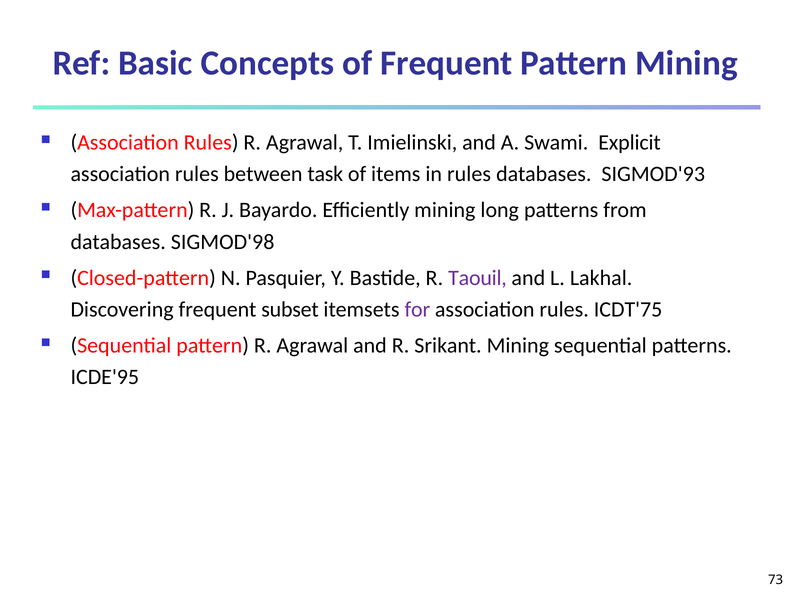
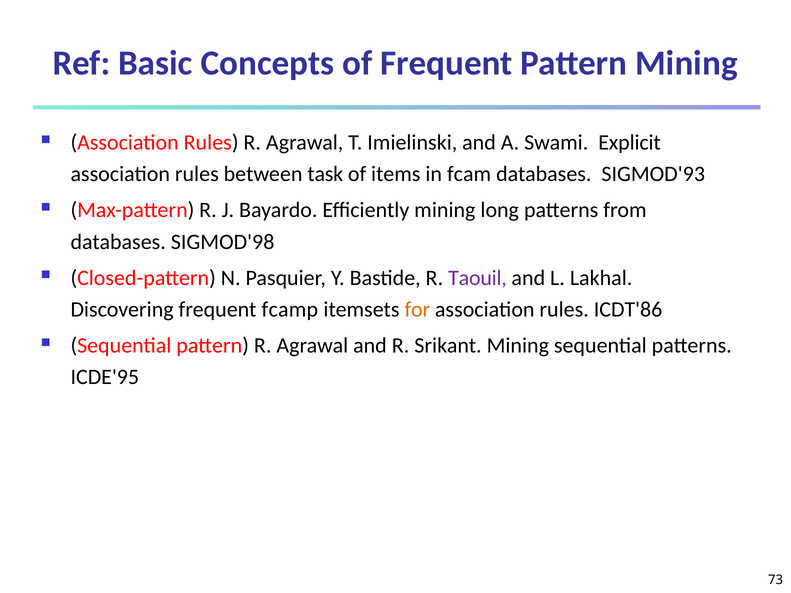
in rules: rules -> fcam (469, 174)
subset: subset -> fcamp (290, 310)
for colour: purple -> orange (417, 310)
ICDT'75: ICDT'75 -> ICDT'86 (628, 310)
